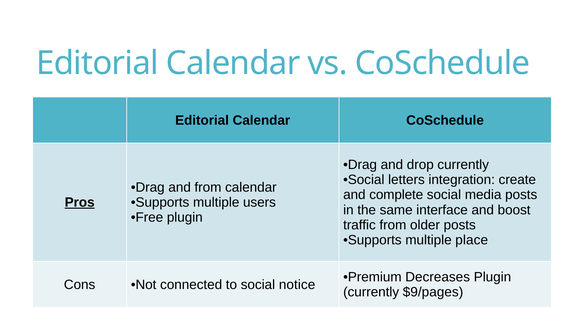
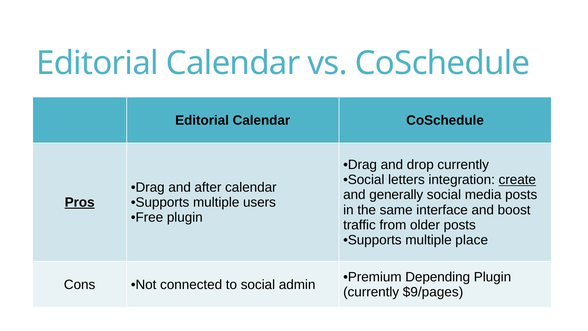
create underline: none -> present (517, 180)
and from: from -> after (208, 187)
complete: complete -> generally (396, 195)
Decreases: Decreases -> Depending (438, 277)
notice: notice -> admin (297, 284)
